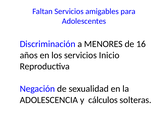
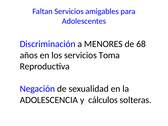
16: 16 -> 68 (141, 44)
Inicio: Inicio -> Toma (109, 55)
